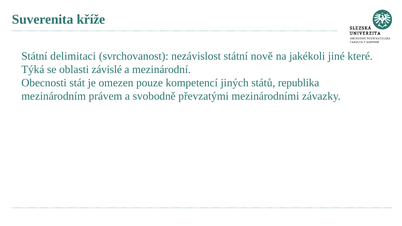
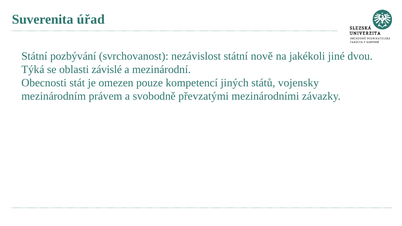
kříže: kříže -> úřad (91, 20)
delimitaci: delimitaci -> pozbývání (73, 56)
které: které -> dvou (360, 56)
republika: republika -> vojensky (298, 83)
